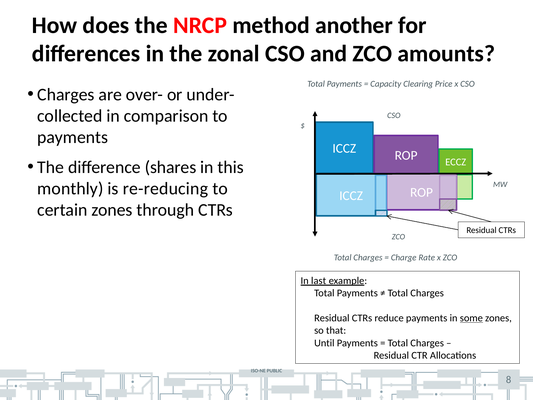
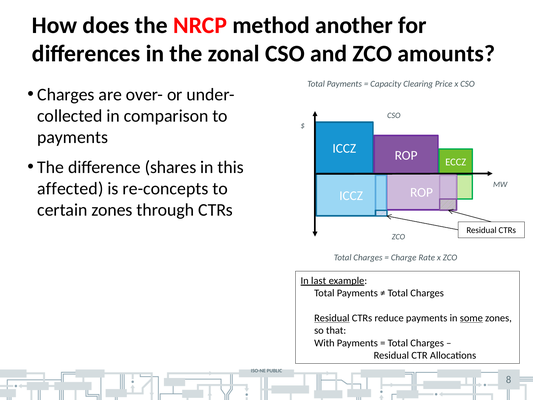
monthly: monthly -> affected (70, 189)
re-reducing: re-reducing -> re-concepts (166, 189)
Residual underline: none -> present (332, 318)
Until: Until -> With (324, 343)
